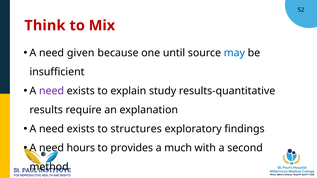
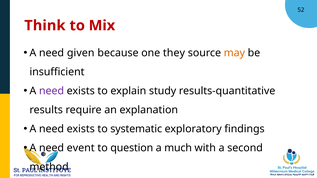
until: until -> they (174, 53)
may colour: blue -> orange (234, 53)
structures: structures -> systematic (136, 129)
hours: hours -> event (81, 148)
provides: provides -> question (132, 148)
